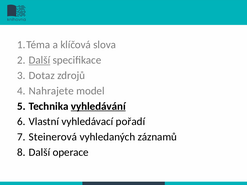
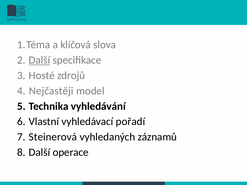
Dotaz: Dotaz -> Hosté (42, 76)
Nahrajete: Nahrajete -> Nejčastěji (51, 91)
vyhledávání underline: present -> none (98, 106)
